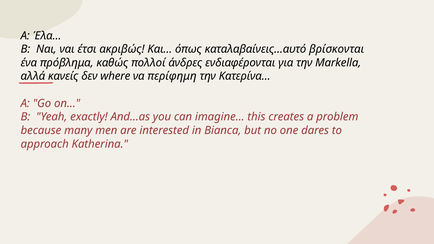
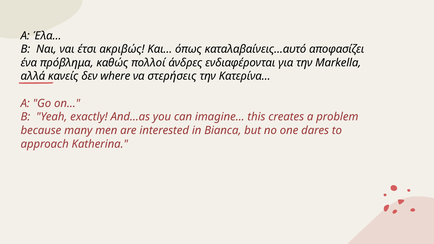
βρίσκονται: βρίσκονται -> αποφασίζει (337, 49)
περίφημη: περίφημη -> στερήσεις (172, 76)
